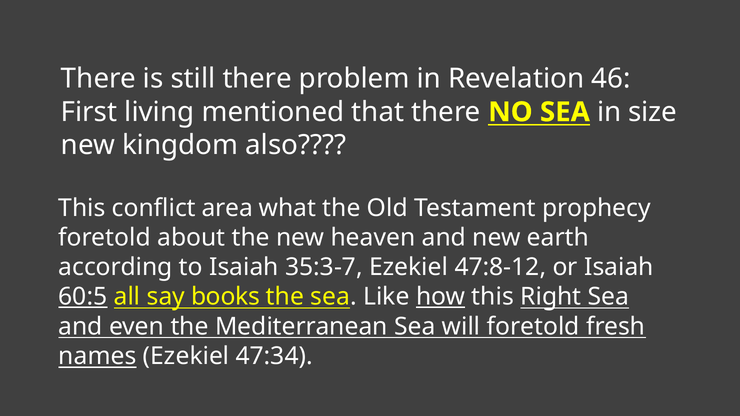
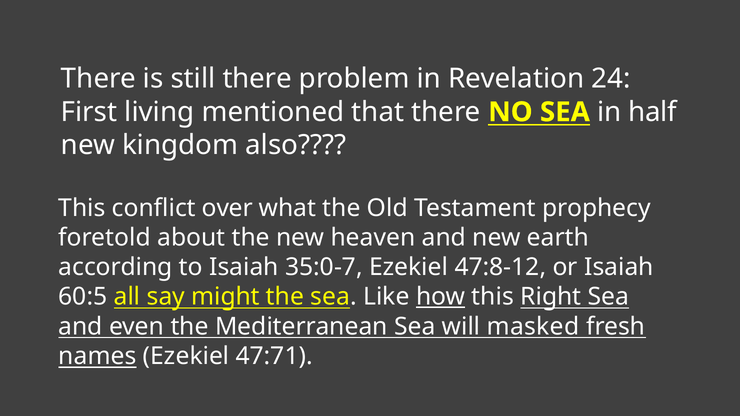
46: 46 -> 24 (611, 79)
size: size -> half (653, 112)
area: area -> over (227, 208)
35:3-7: 35:3-7 -> 35:0-7 (324, 267)
60:5 underline: present -> none (83, 297)
books: books -> might (226, 297)
will foretold: foretold -> masked (533, 327)
47:34: 47:34 -> 47:71 (274, 356)
